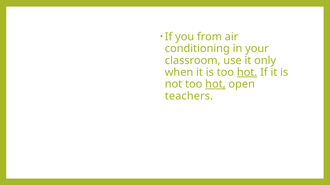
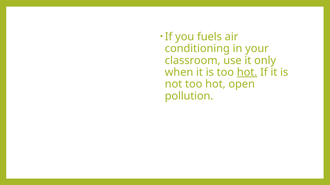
from: from -> fuels (209, 37)
hot underline: present -> none (215, 84)
teachers: teachers -> pollution (189, 96)
